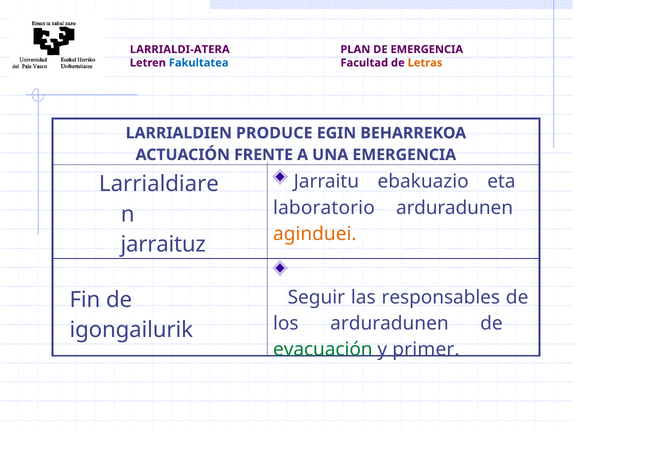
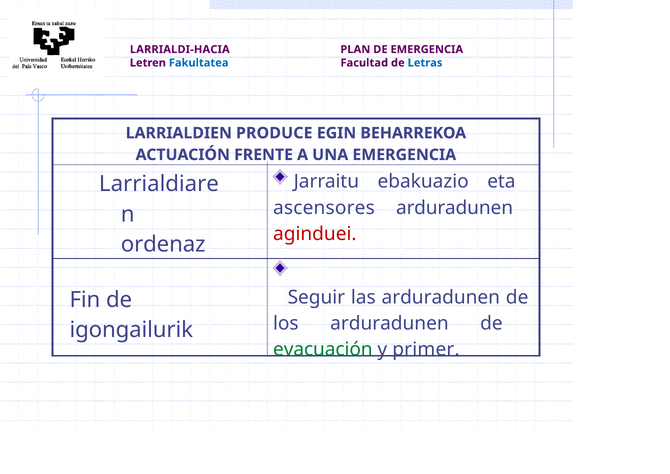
LARRIALDI-ATERA: LARRIALDI-ATERA -> LARRIALDI-HACIA (180, 49)
Letras colour: orange -> blue (425, 63)
laboratorio: laboratorio -> ascensores (324, 208)
aginduei colour: orange -> red (315, 234)
jarraituz: jarraituz -> ordenaz (163, 244)
las responsables: responsables -> arduradunen (441, 297)
